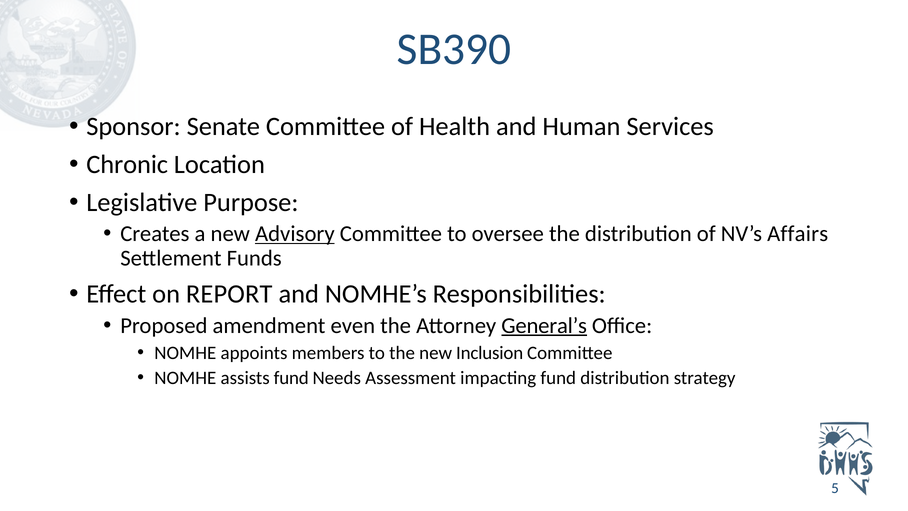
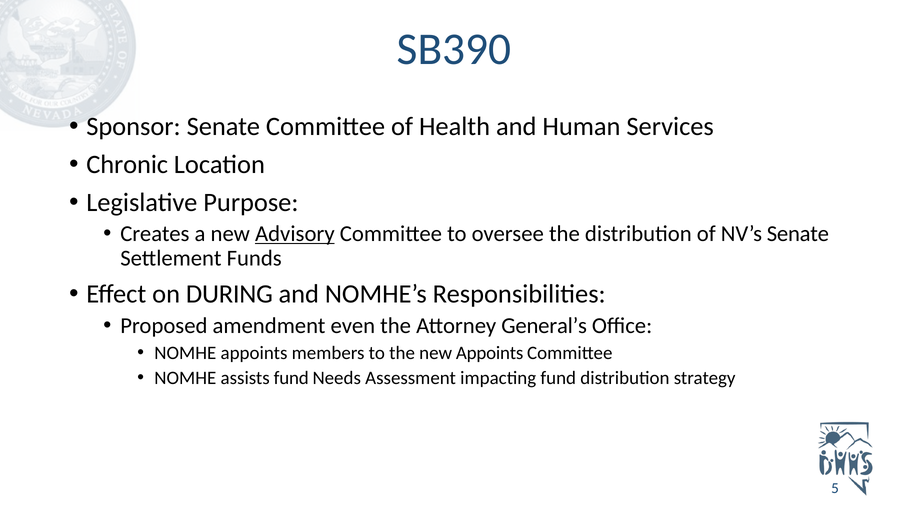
NV’s Affairs: Affairs -> Senate (798, 234)
REPORT: REPORT -> DURING (229, 294)
General’s underline: present -> none (544, 325)
new Inclusion: Inclusion -> Appoints (490, 353)
